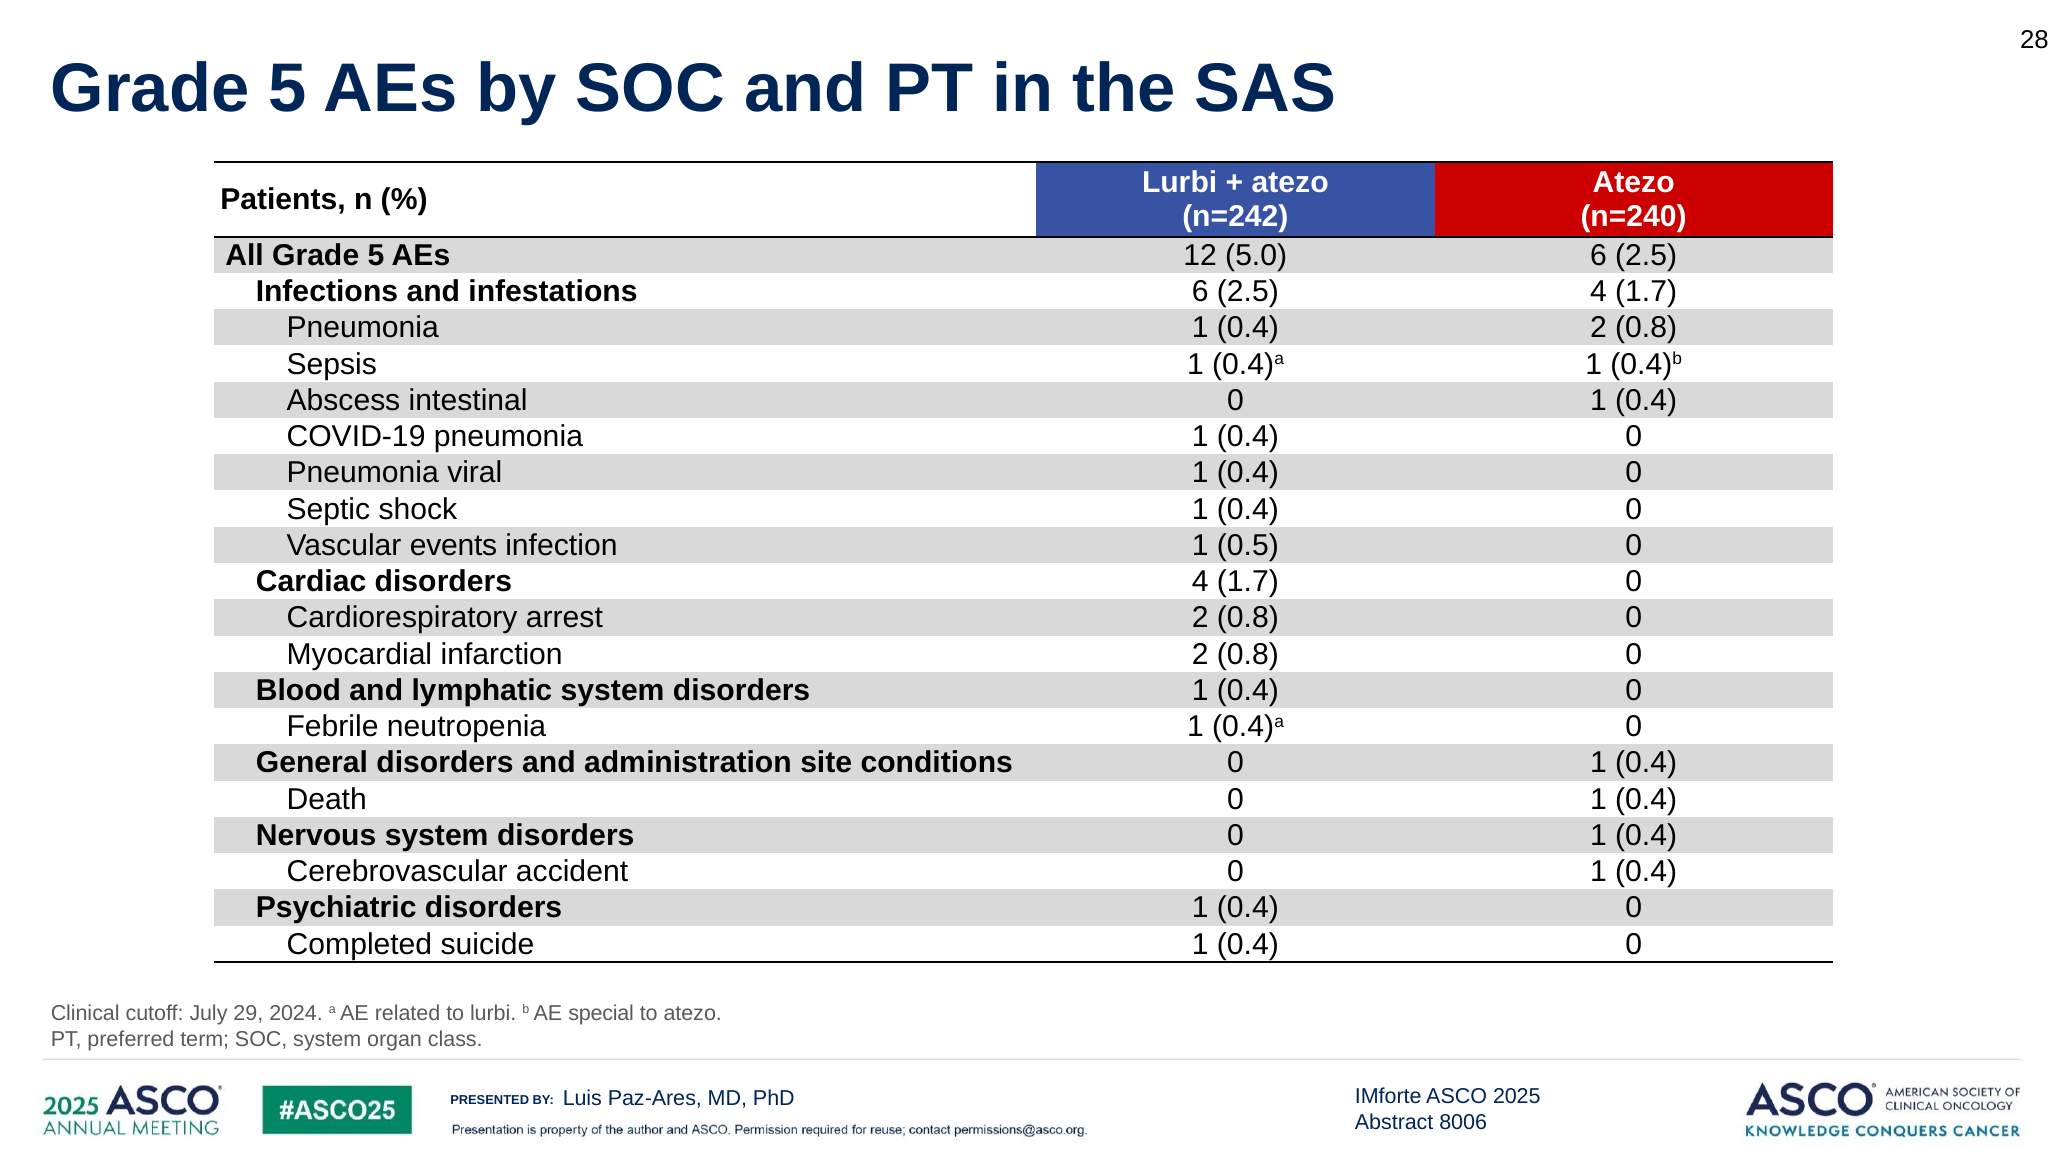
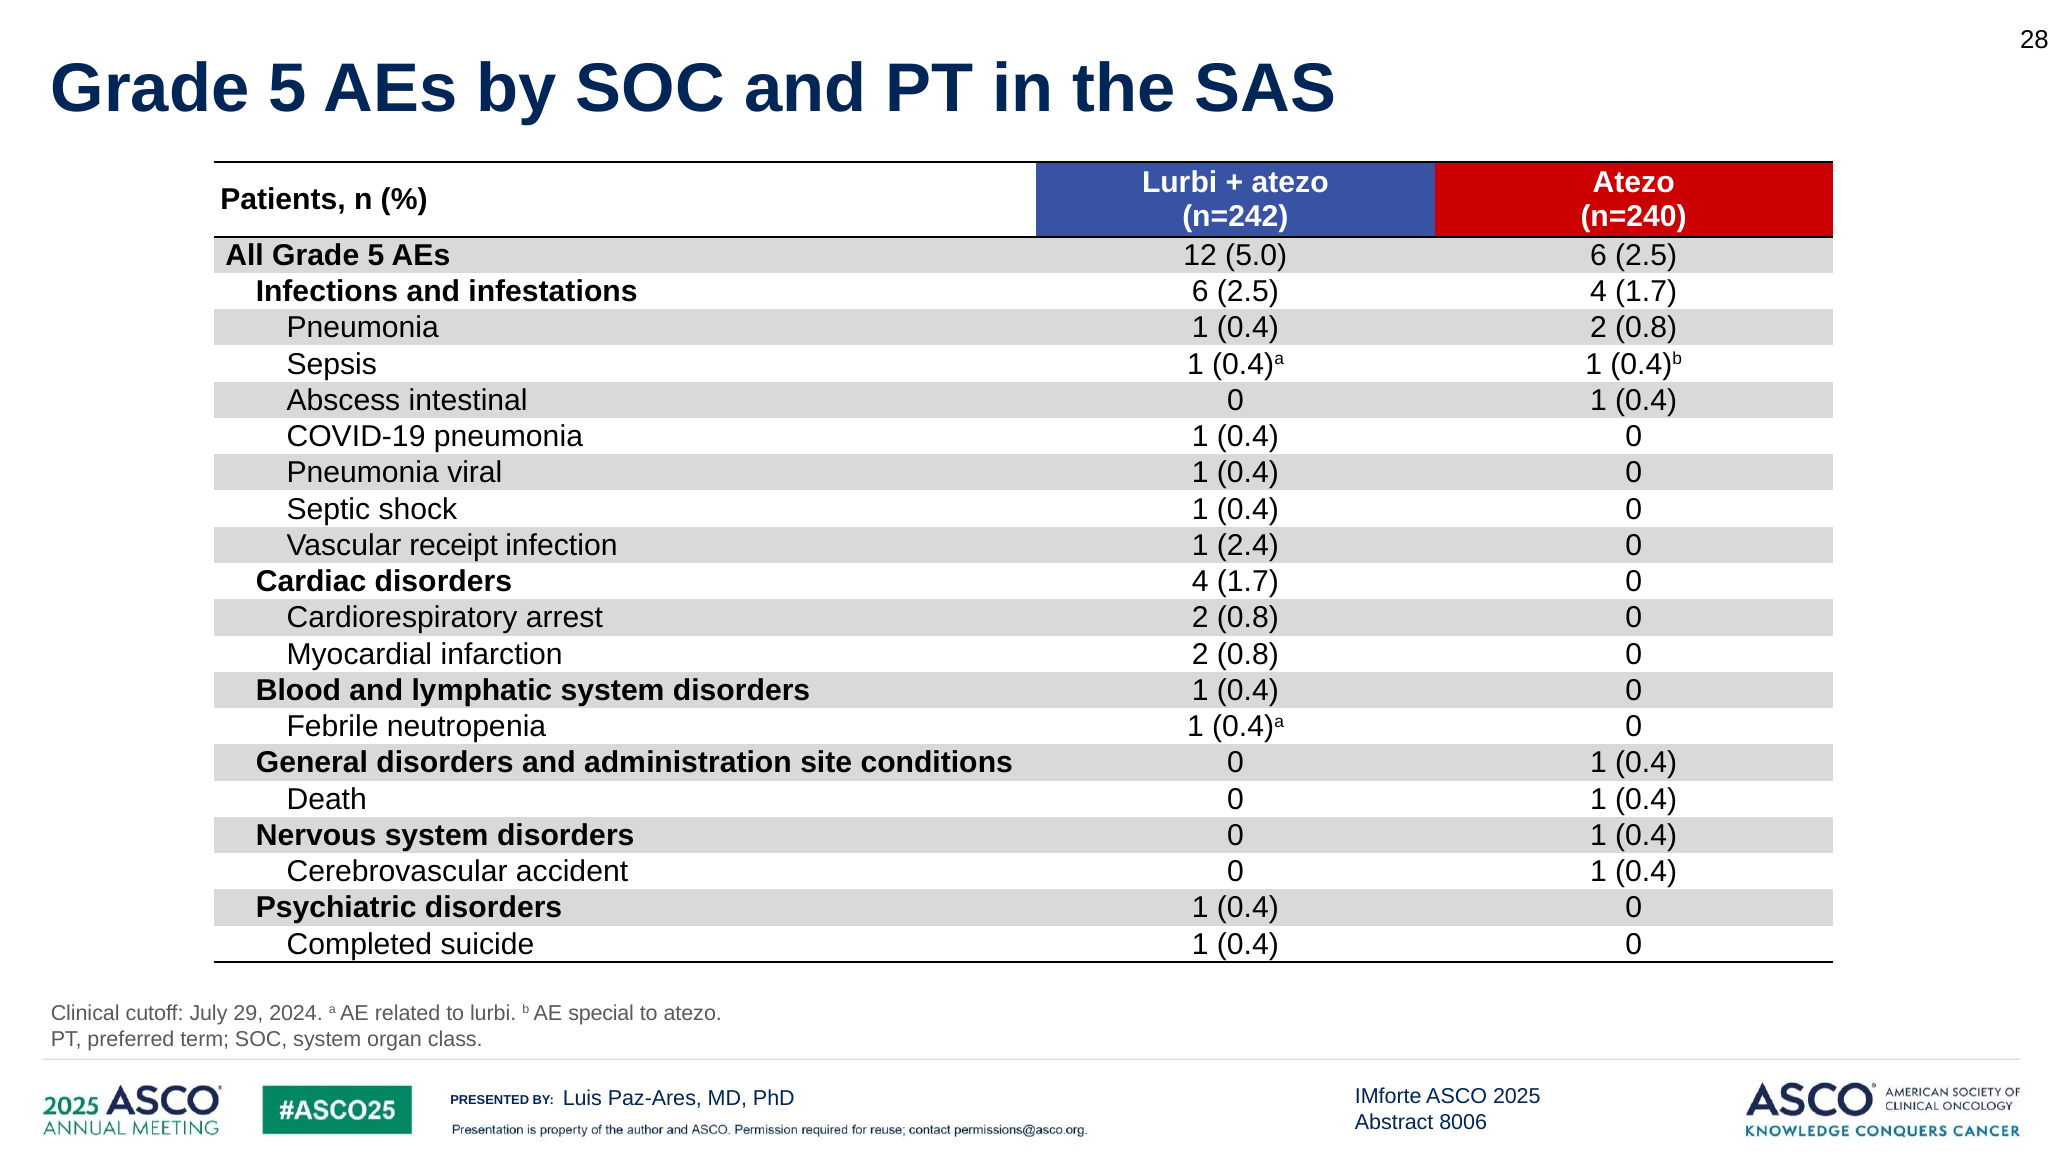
events: events -> receipt (454, 545)
0.5: 0.5 -> 2.4 (1248, 545)
